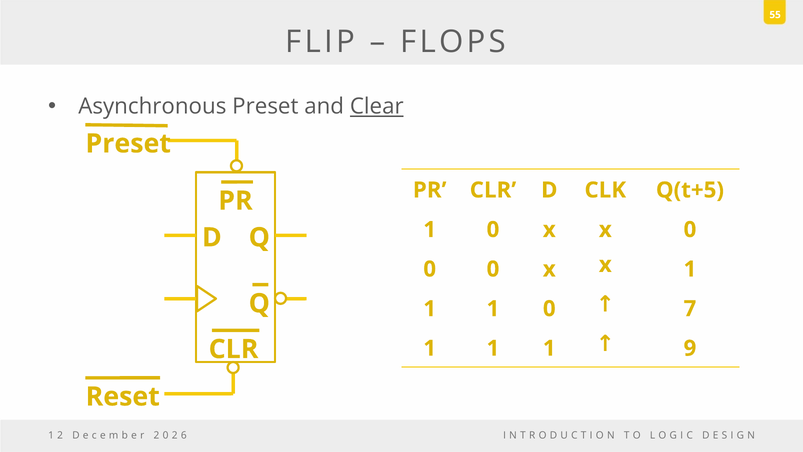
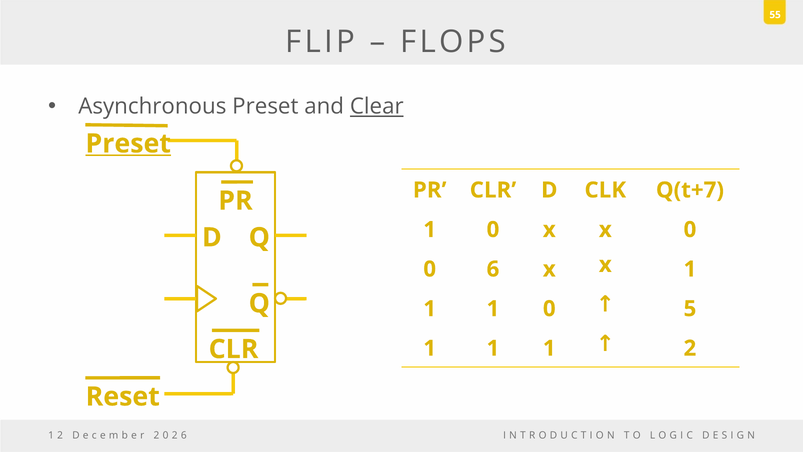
Preset underline: none -> present (128, 144)
Q(t+5: Q(t+5 -> Q(t+7 (690, 190)
0: 0 -> 6 (493, 269)
7: 7 -> 5 (690, 309)
9: 9 -> 2 (690, 348)
